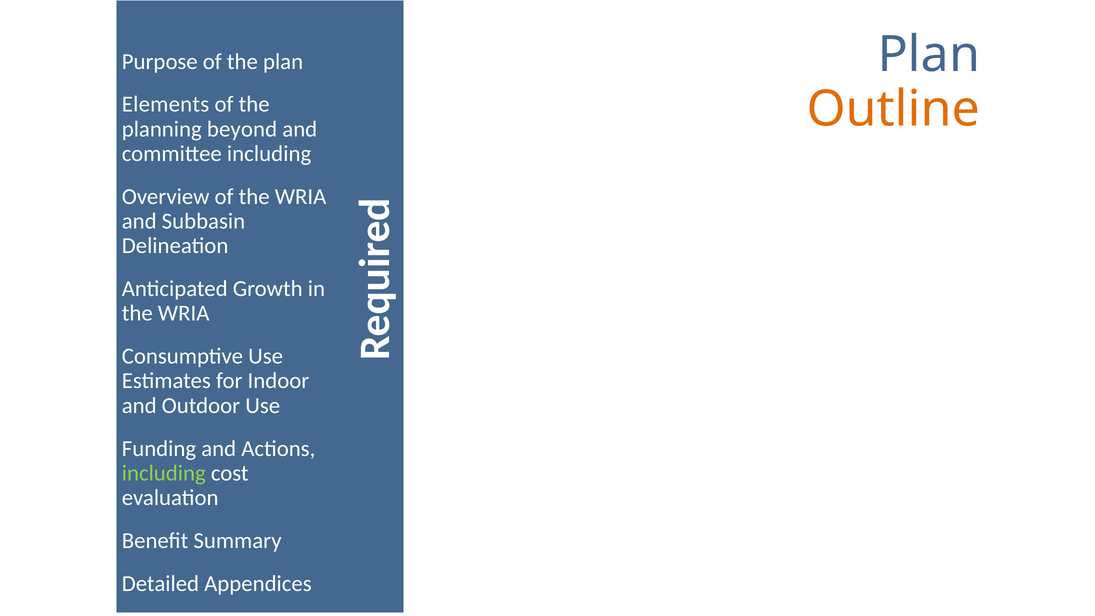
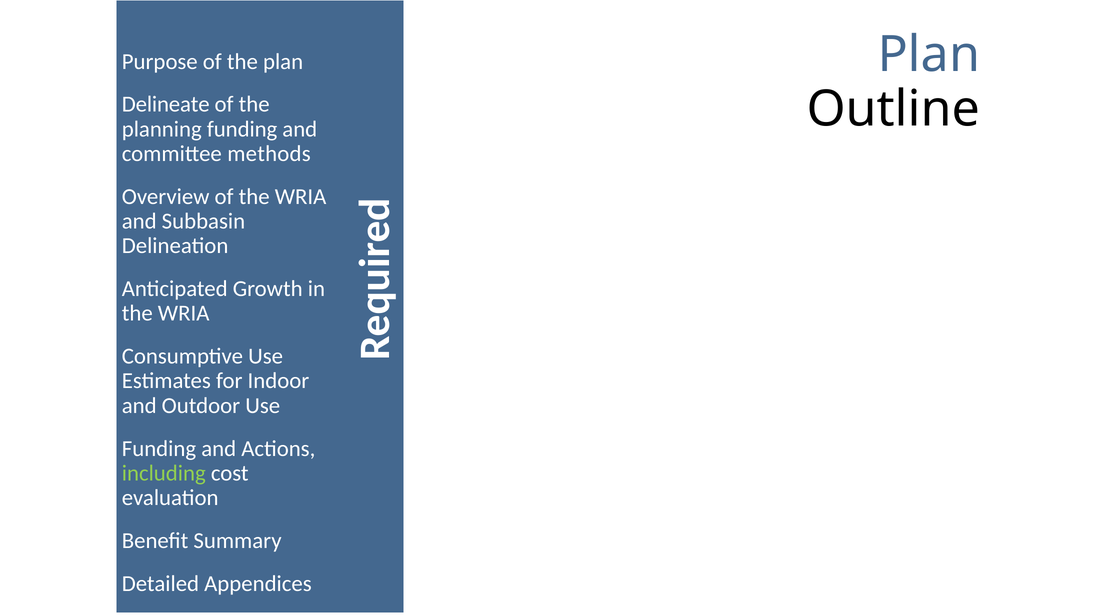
Outline colour: orange -> black (893, 109)
Elements: Elements -> Delineate (166, 104)
planning beyond: beyond -> funding (242, 129)
committee including: including -> methods (269, 154)
